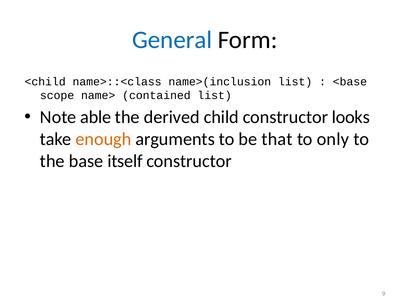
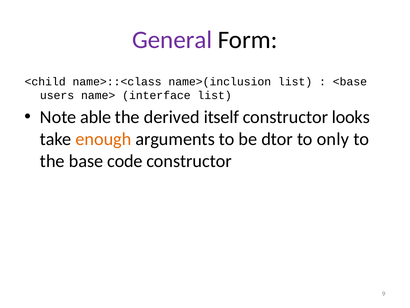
General colour: blue -> purple (172, 40)
scope: scope -> users (57, 95)
contained: contained -> interface (156, 95)
child: child -> itself (221, 117)
that: that -> dtor (277, 139)
itself: itself -> code (125, 161)
